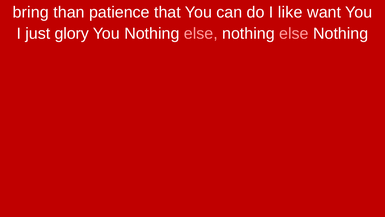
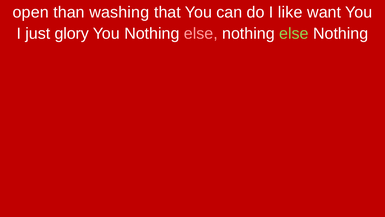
bring: bring -> open (31, 12)
patience: patience -> washing (119, 12)
else colour: pink -> light green (294, 34)
